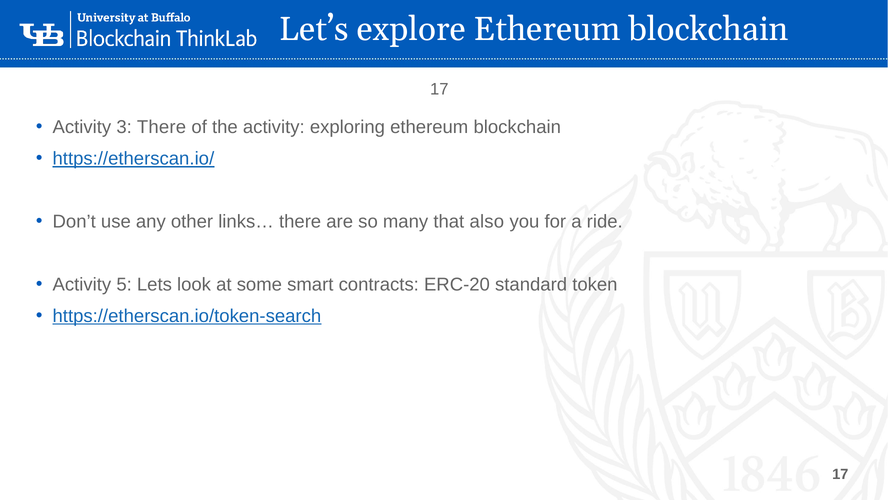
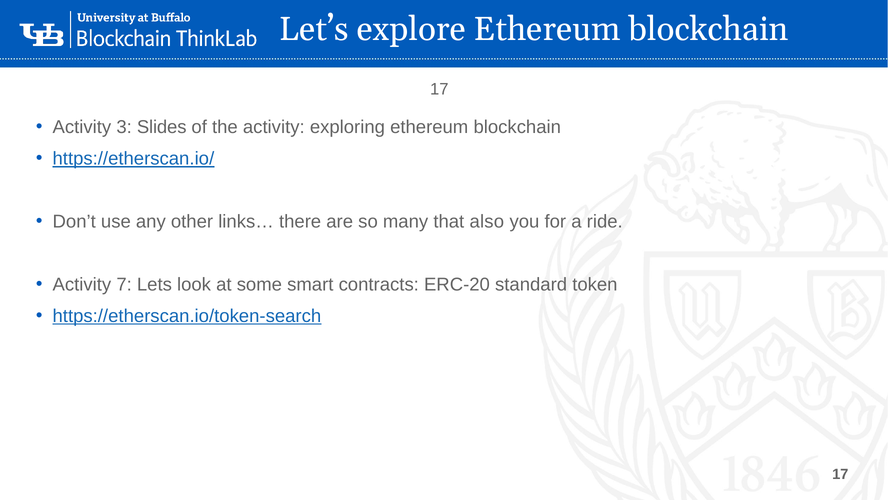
3 There: There -> Slides (162, 127)
5: 5 -> 7 (124, 284)
